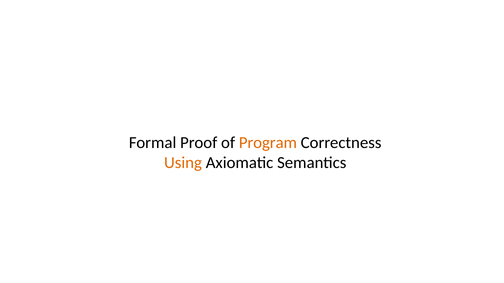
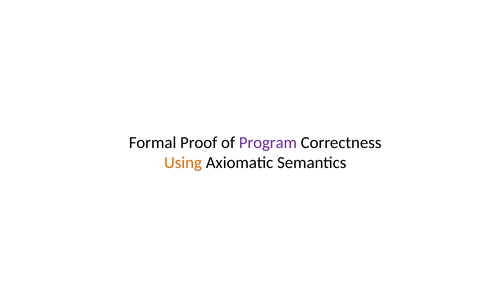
Program colour: orange -> purple (268, 143)
